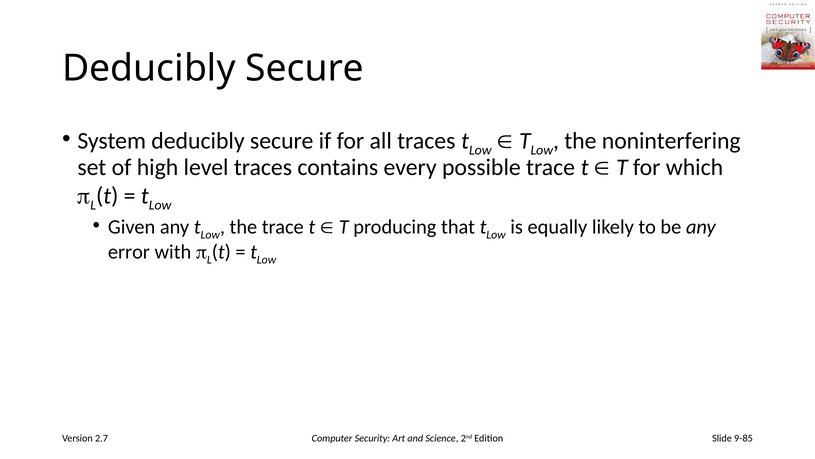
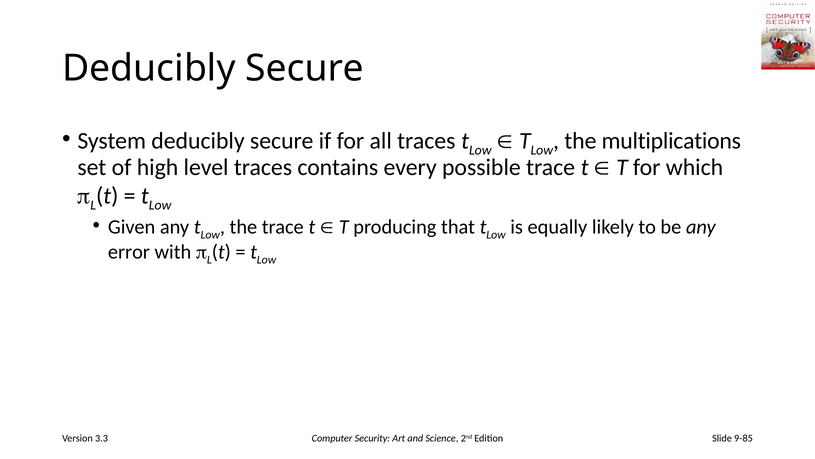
noninterfering: noninterfering -> multiplications (671, 141)
2.7: 2.7 -> 3.3 (102, 438)
